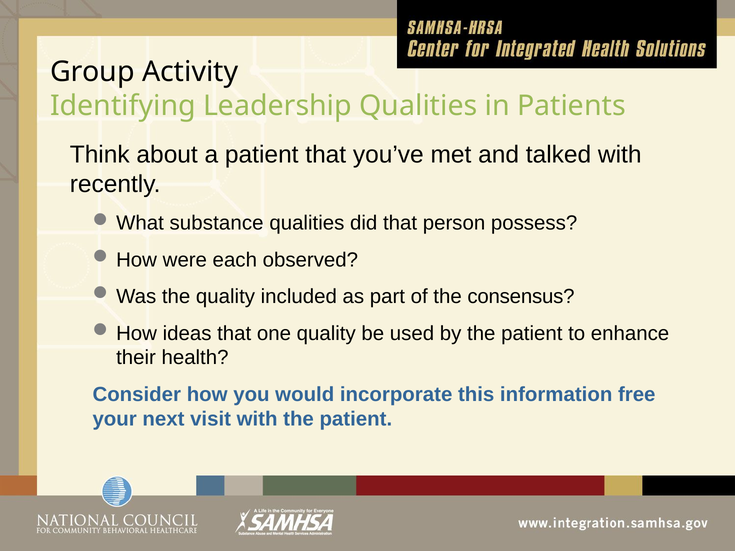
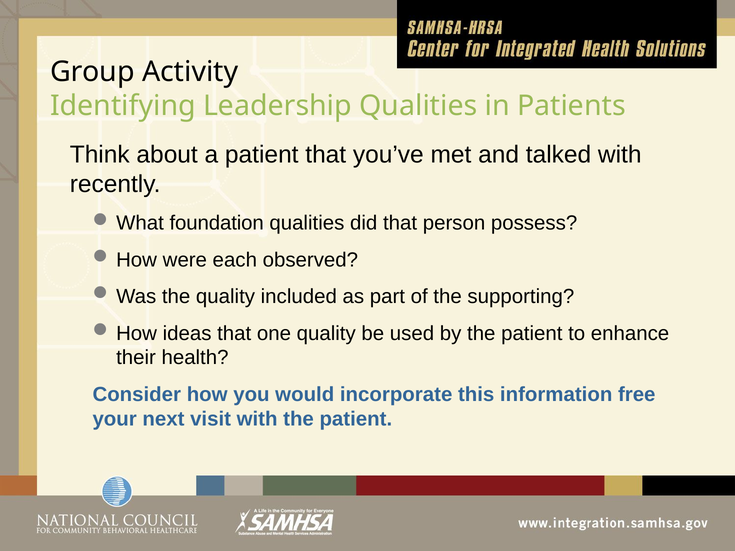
substance: substance -> foundation (217, 223)
consensus: consensus -> supporting (521, 297)
